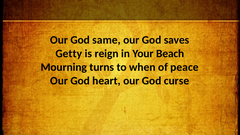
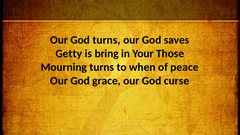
God same: same -> turns (106, 40)
reign: reign -> bring (107, 54)
Beach: Beach -> Those (170, 54)
heart: heart -> grace (107, 81)
